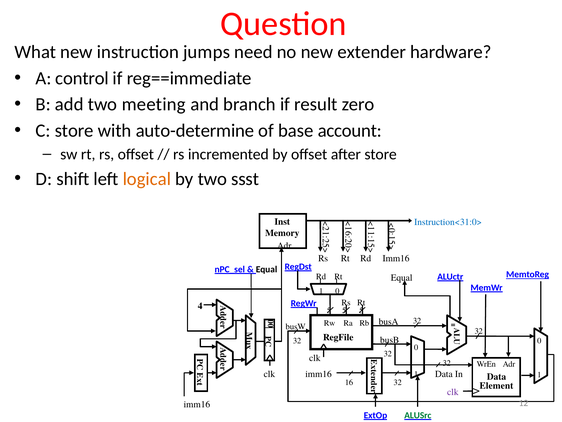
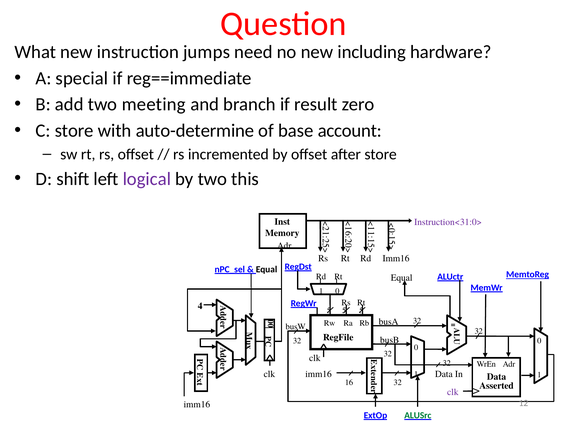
extender: extender -> including (372, 52)
control: control -> special (82, 78)
logical colour: orange -> purple (147, 179)
ssst: ssst -> this (245, 179)
Instruction<31:0> colour: blue -> purple (448, 222)
Element: Element -> Asserted (497, 385)
